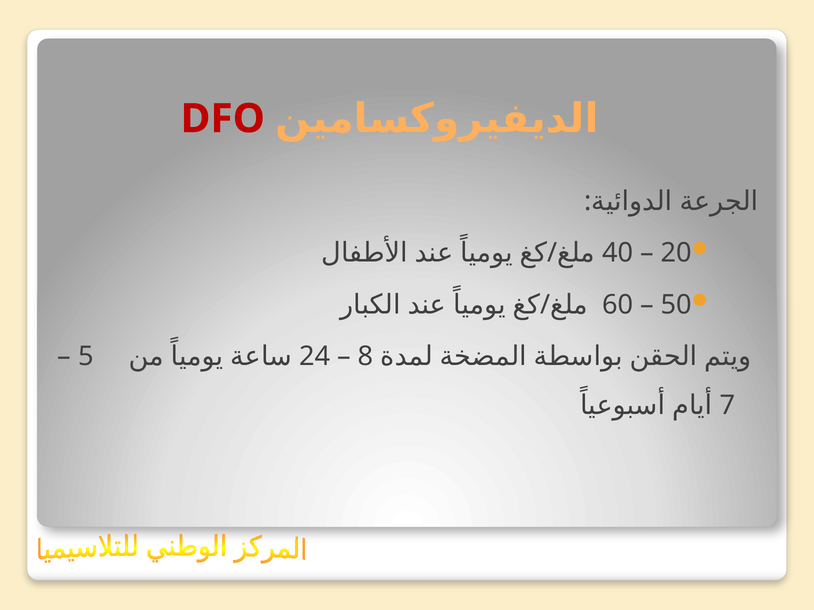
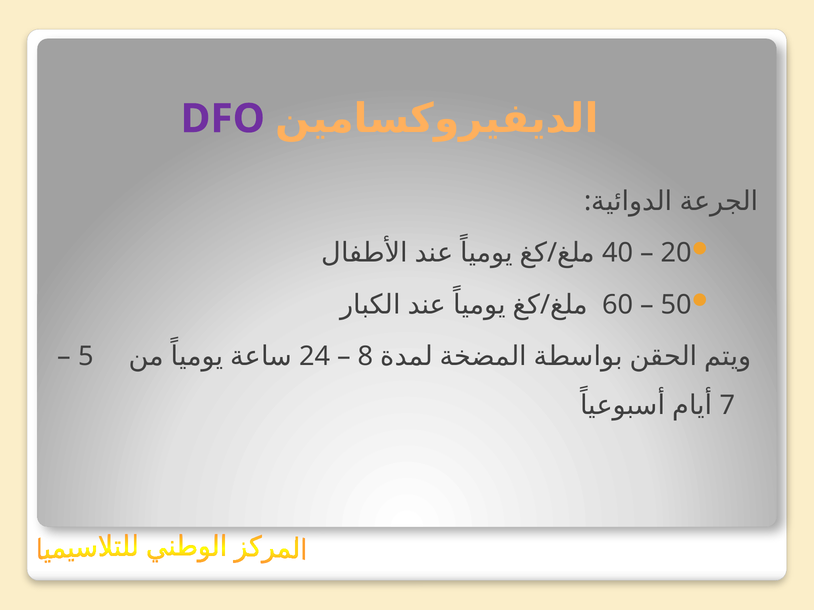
DFO colour: red -> purple (223, 119)
